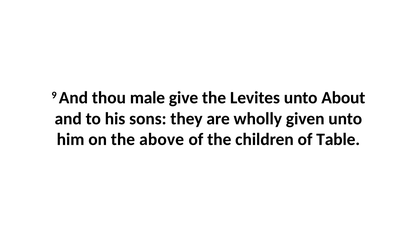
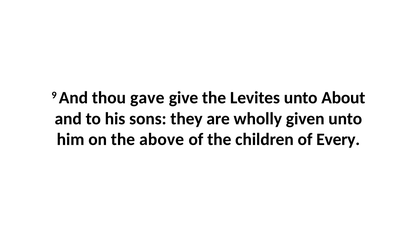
male: male -> gave (147, 98)
Table: Table -> Every (338, 139)
